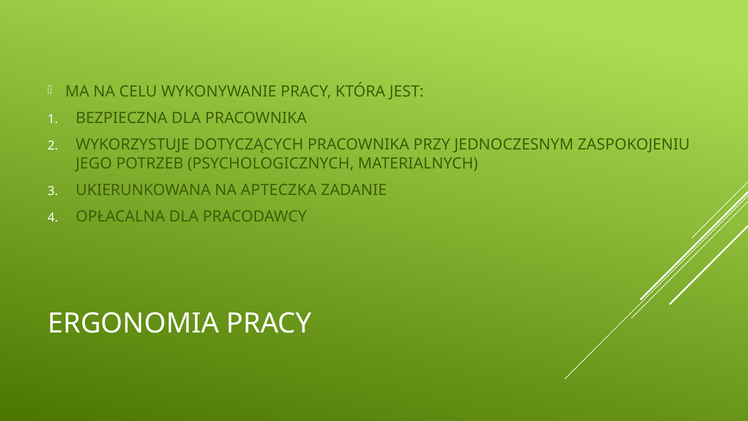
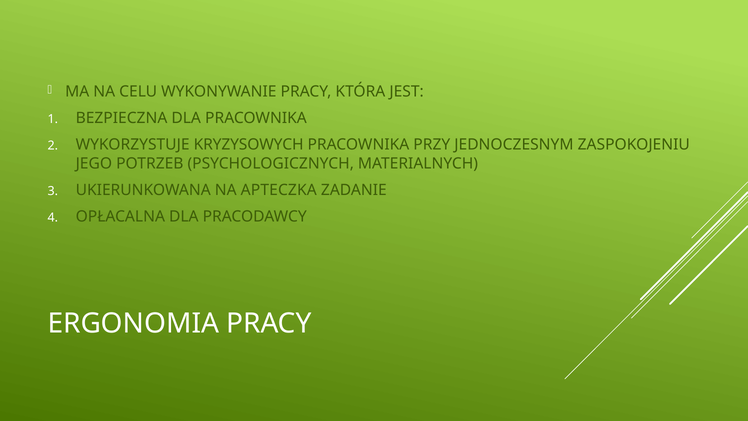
DOTYCZĄCYCH: DOTYCZĄCYCH -> KRYZYSOWYCH (249, 145)
